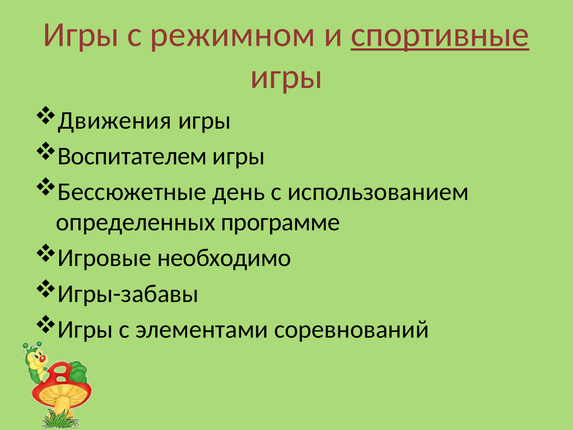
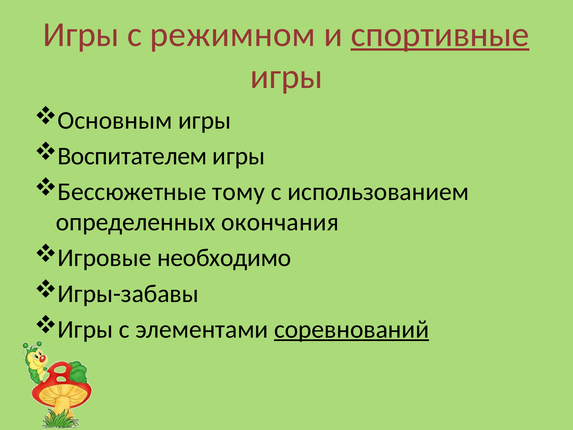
Движения: Движения -> Основным (115, 120)
день: день -> тому (239, 192)
программе: программе -> окончания (280, 222)
соревнований underline: none -> present (352, 329)
